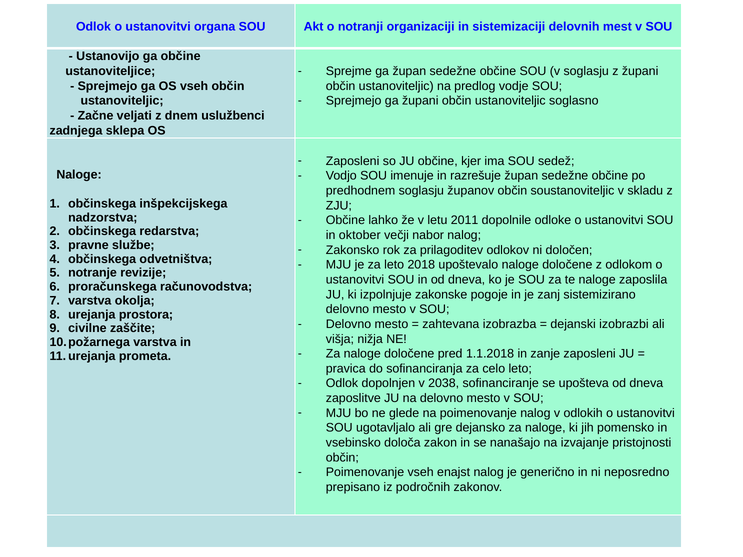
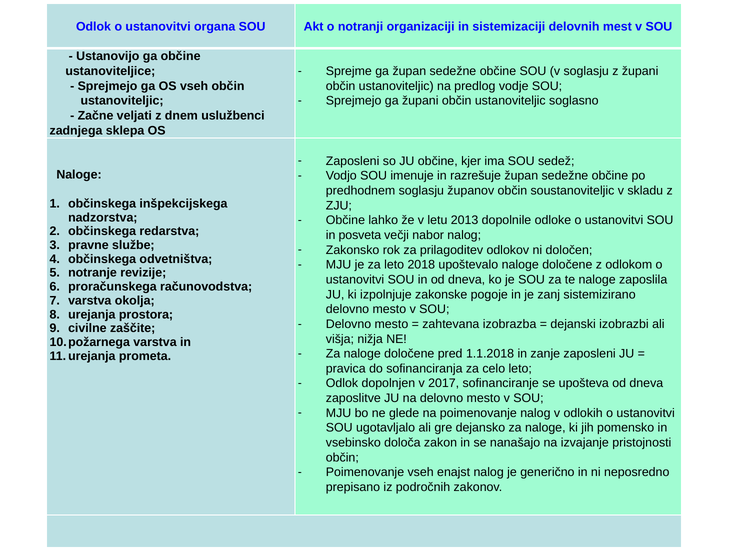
2011: 2011 -> 2013 (465, 220)
oktober: oktober -> posveta (360, 235)
2038: 2038 -> 2017 (444, 384)
